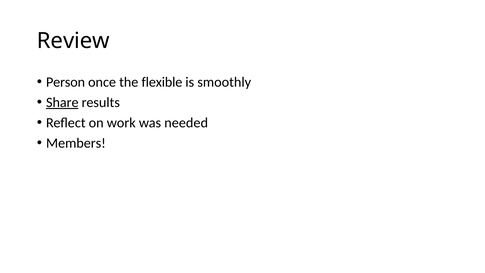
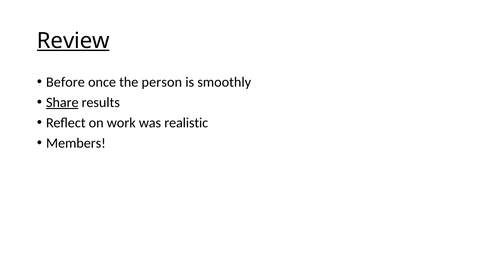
Review underline: none -> present (73, 41)
Person: Person -> Before (65, 82)
flexible: flexible -> person (162, 82)
needed: needed -> realistic (186, 123)
